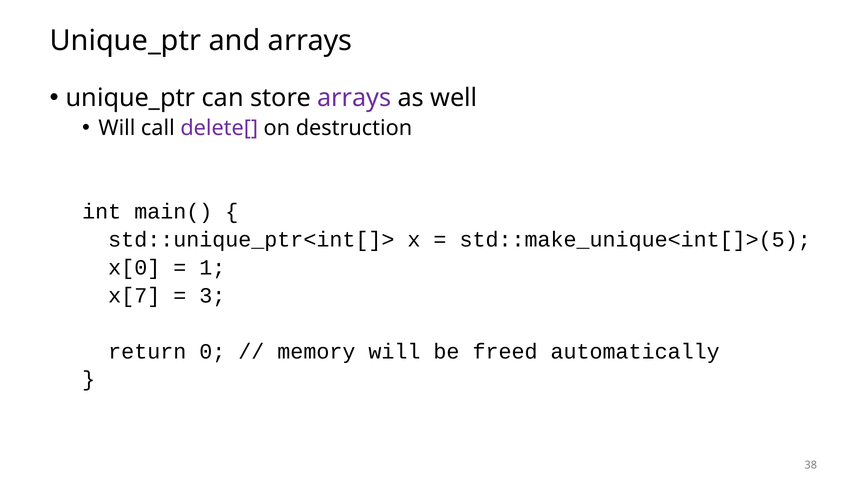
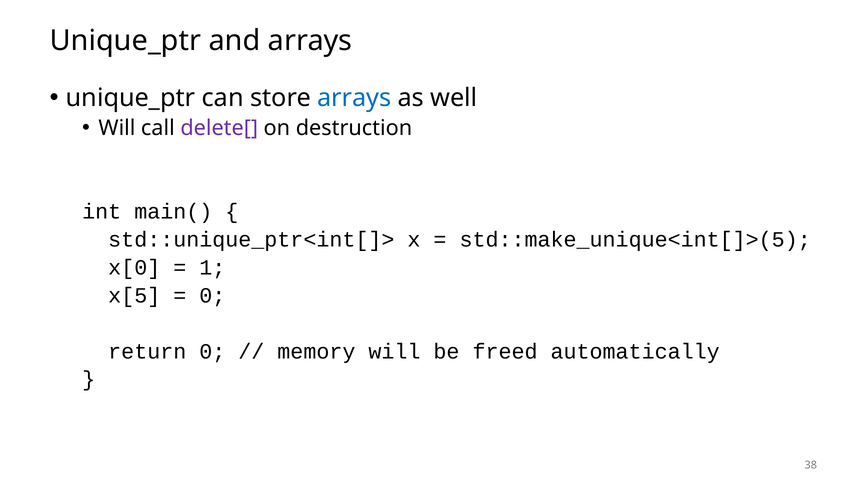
arrays colour: purple -> blue (354, 98)
x[7: x[7 -> x[5 (134, 295)
3: 3 -> 0 (212, 295)
